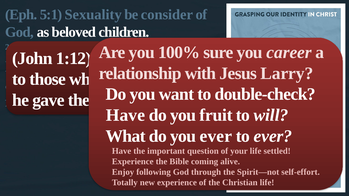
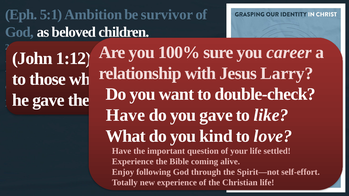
Sexuality: Sexuality -> Ambition (93, 15)
consider: consider -> survivor (167, 15)
you fruit: fruit -> gave (216, 115)
will: will -> like (271, 115)
you ever: ever -> kind (216, 136)
to ever: ever -> love (273, 136)
